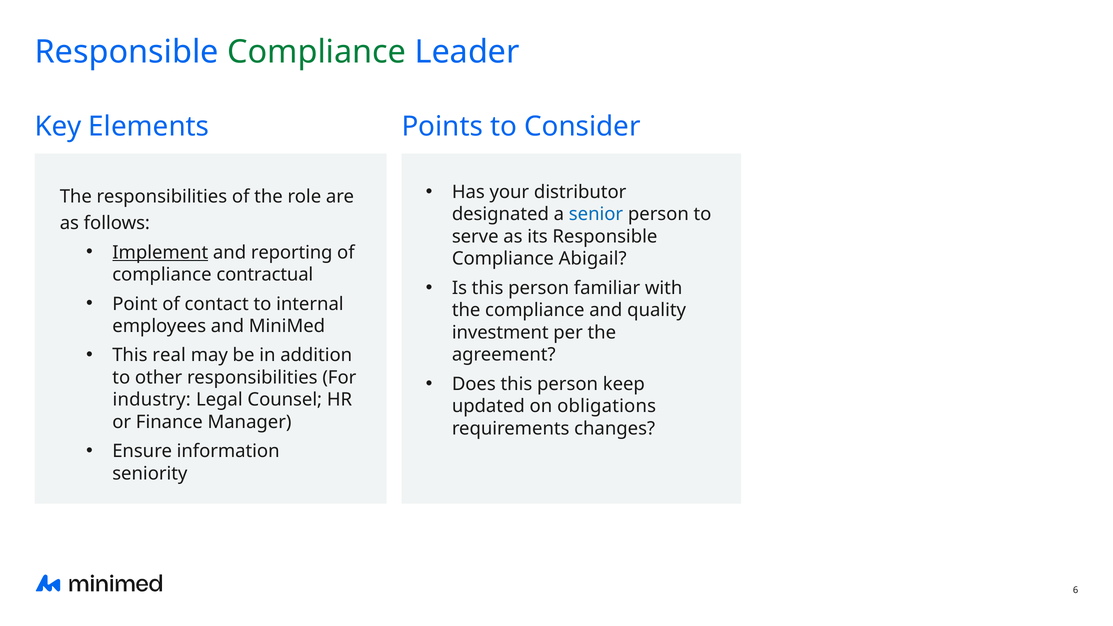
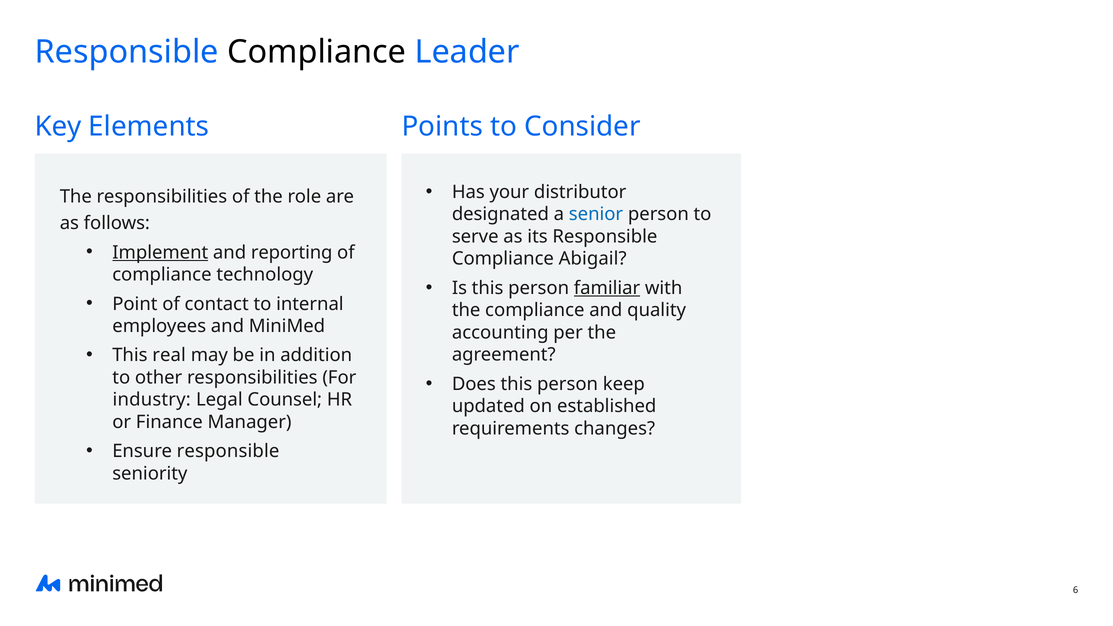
Compliance colour: green -> black (317, 52)
contractual: contractual -> technology (265, 275)
familiar underline: none -> present (607, 288)
investment: investment -> accounting (500, 333)
obligations: obligations -> established (607, 406)
Ensure information: information -> responsible (228, 451)
